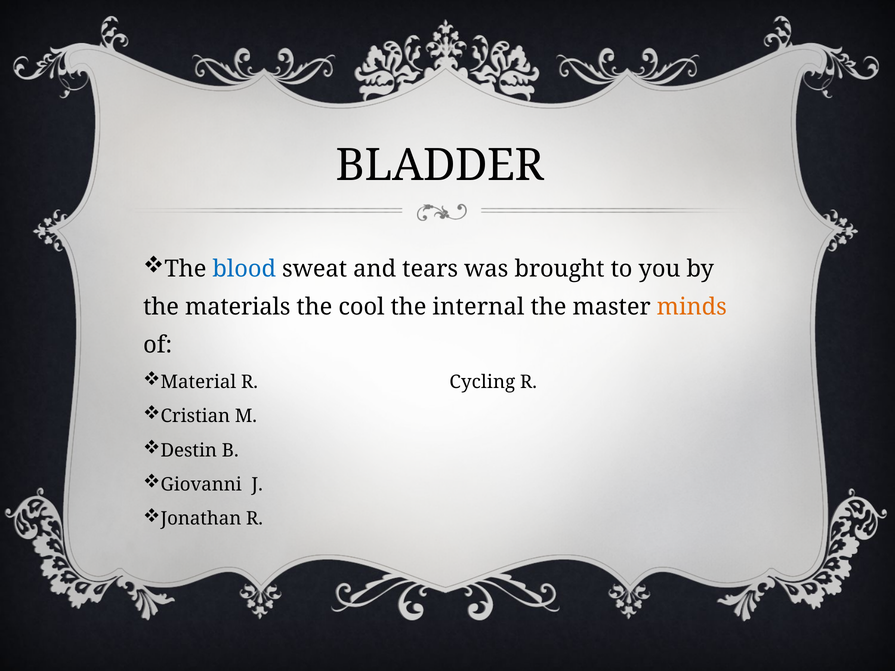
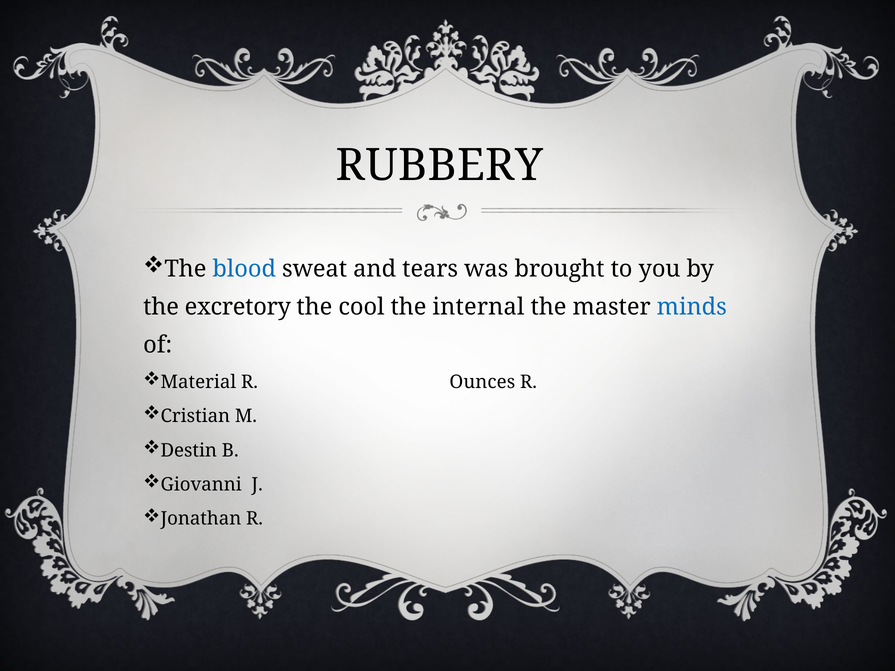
BLADDER: BLADDER -> RUBBERY (440, 166)
materials: materials -> excretory (238, 307)
minds colour: orange -> blue (692, 307)
Cycling: Cycling -> Ounces (482, 382)
